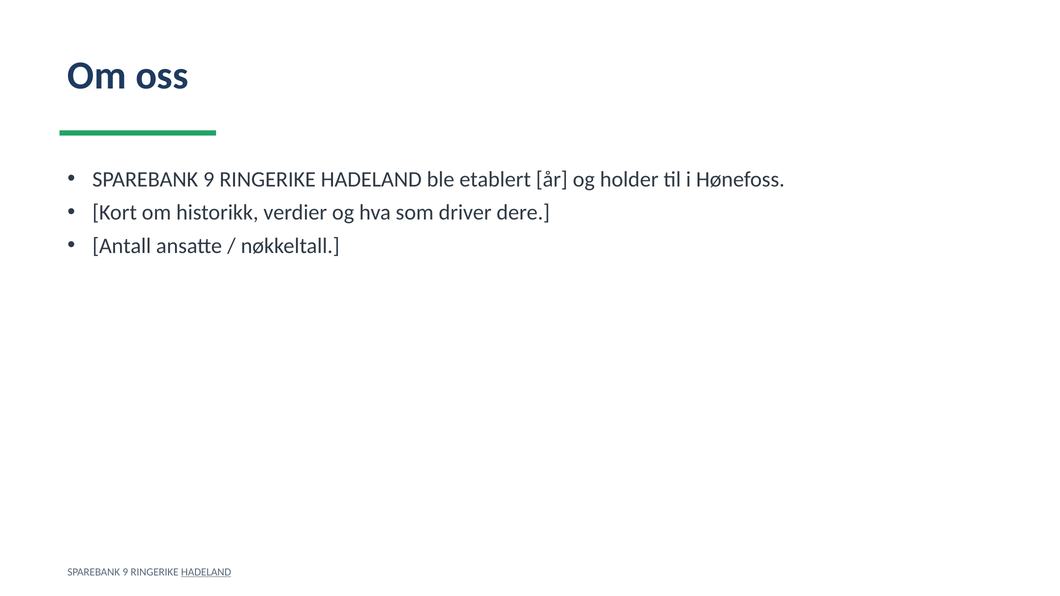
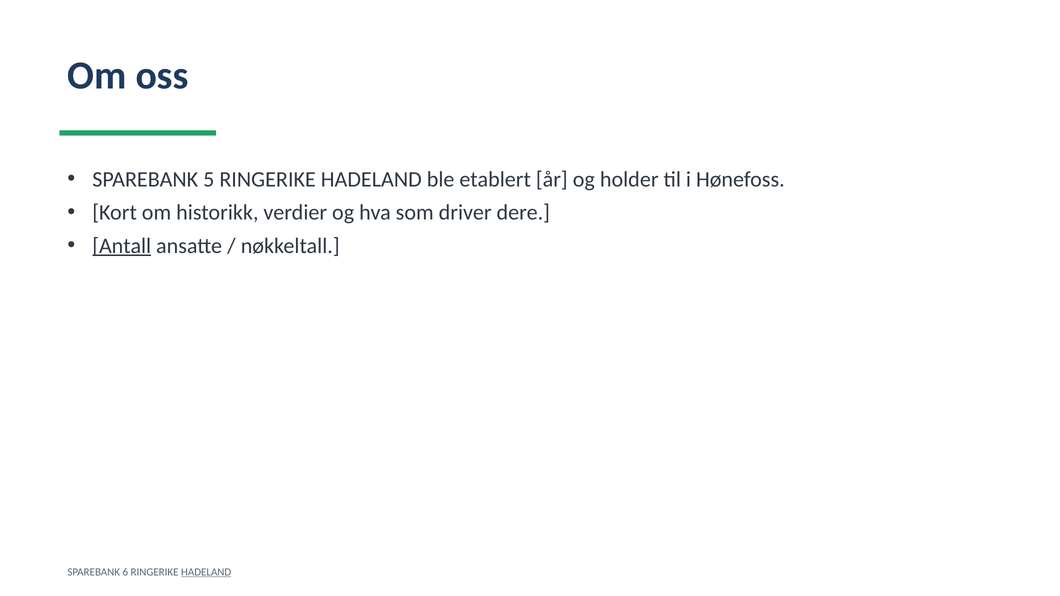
9: 9 -> 5 (209, 180)
Antall underline: none -> present (122, 246)
9: 9 -> 6 (125, 572)
